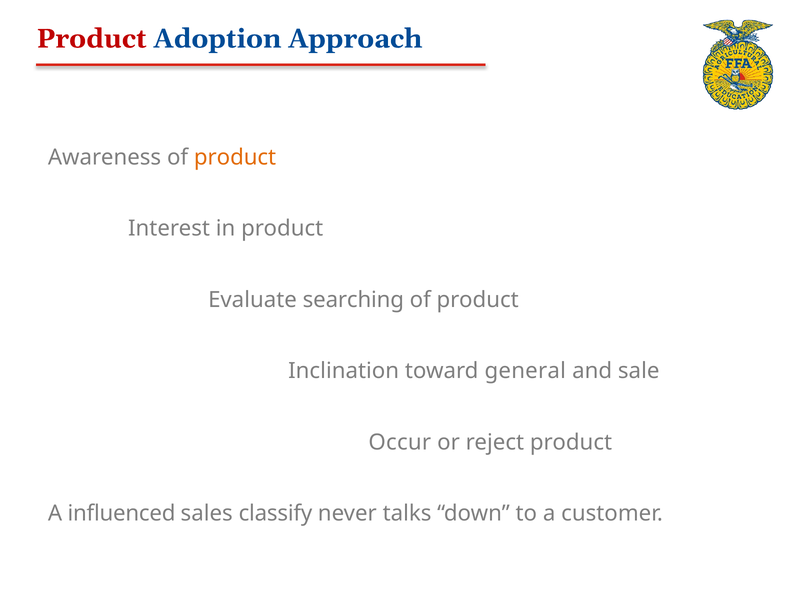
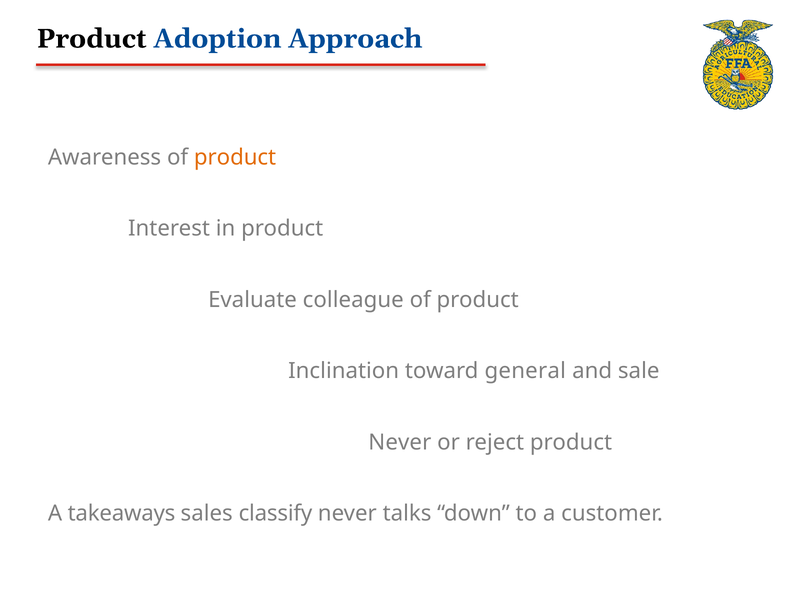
Product colour: red -> black (92, 39)
searching: searching -> colleague (353, 300)
Occur: Occur -> Never (400, 442)
influenced: influenced -> takeaways (122, 513)
